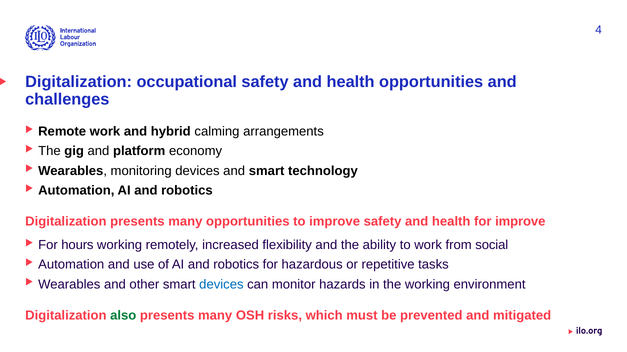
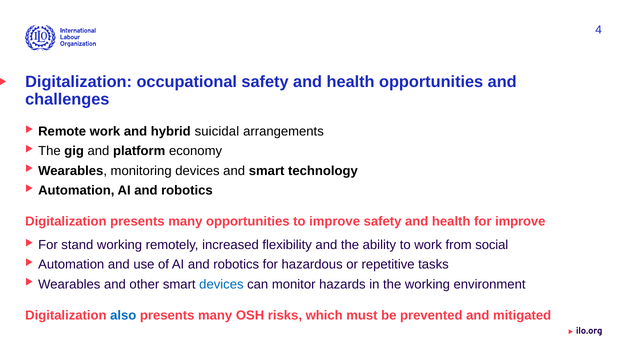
calming: calming -> suicidal (217, 132)
hours: hours -> stand (77, 246)
also colour: green -> blue (123, 316)
